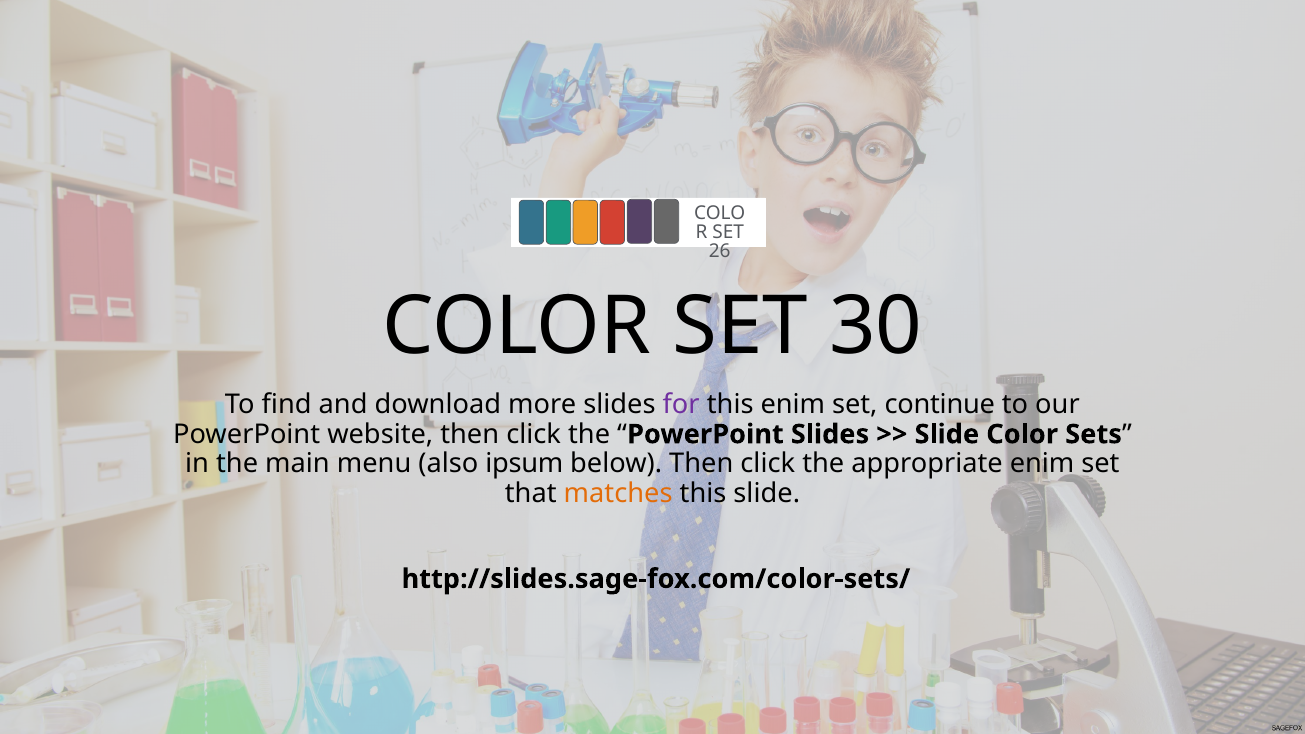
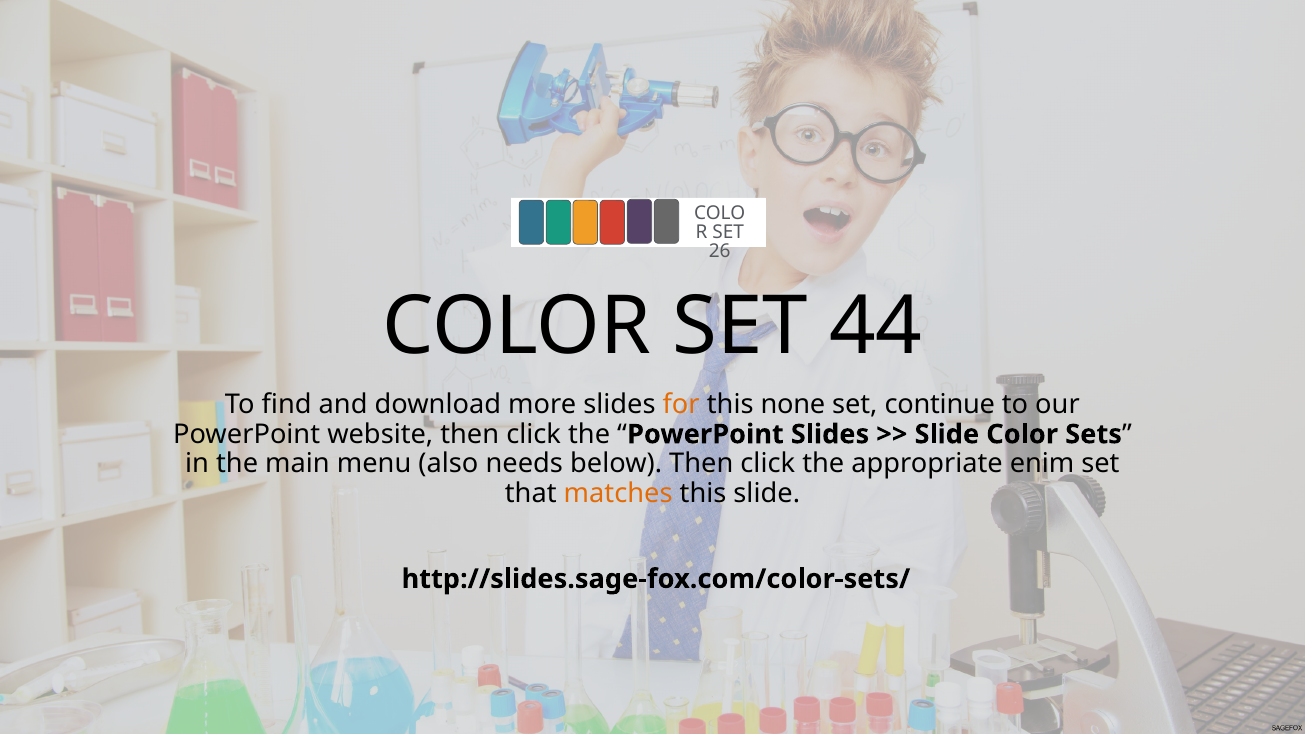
30: 30 -> 44 (876, 326)
for colour: purple -> orange (681, 405)
this enim: enim -> none (793, 405)
ipsum: ipsum -> needs (524, 464)
